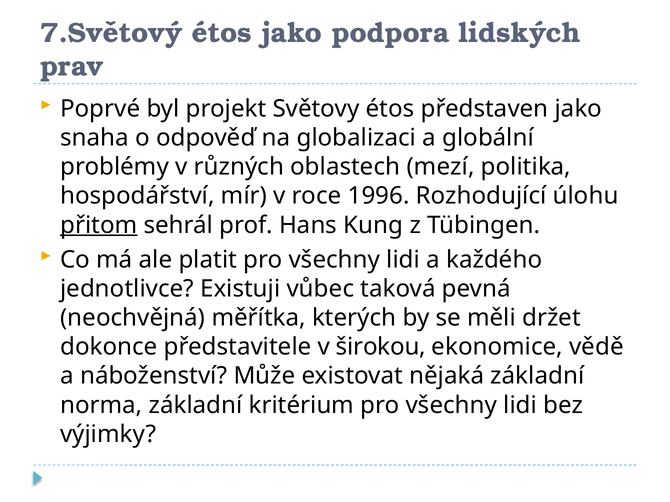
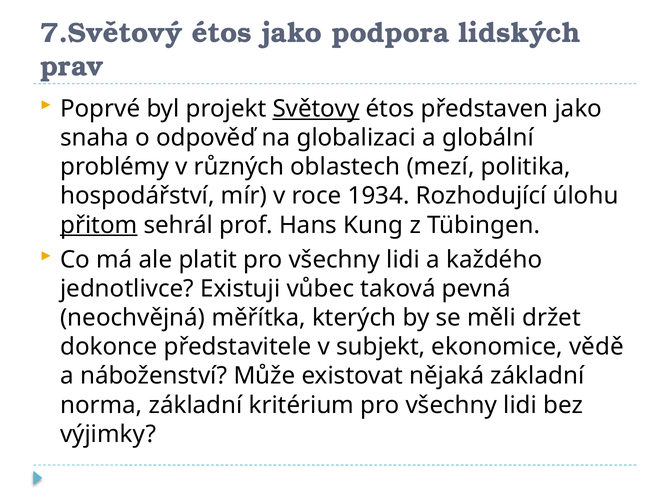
Světovy underline: none -> present (316, 109)
1996: 1996 -> 1934 (379, 196)
širokou: širokou -> subjekt (381, 347)
